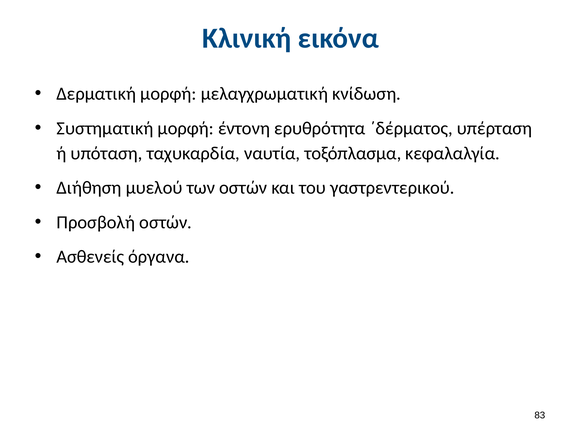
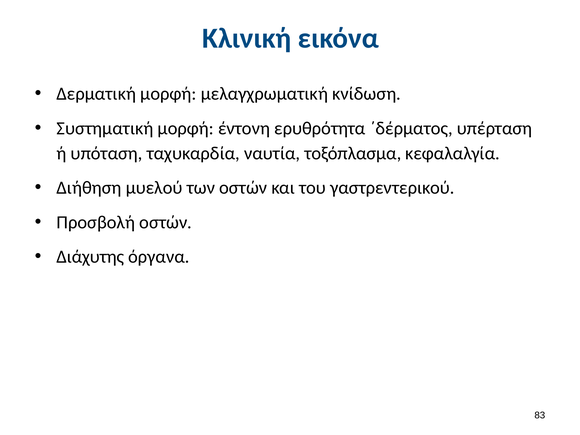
Ασθενείς: Ασθενείς -> Διάχυτης (90, 257)
